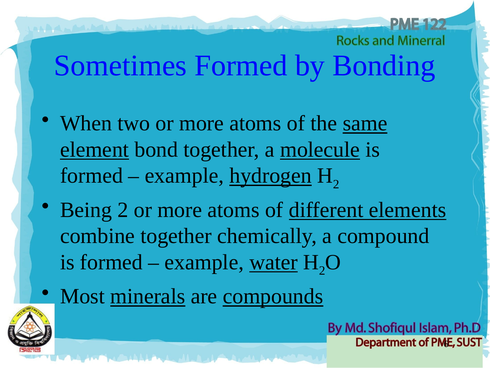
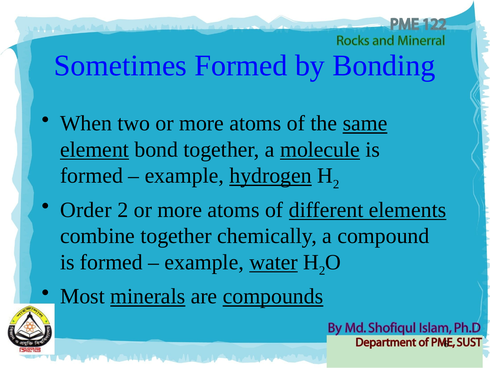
Being: Being -> Order (86, 210)
